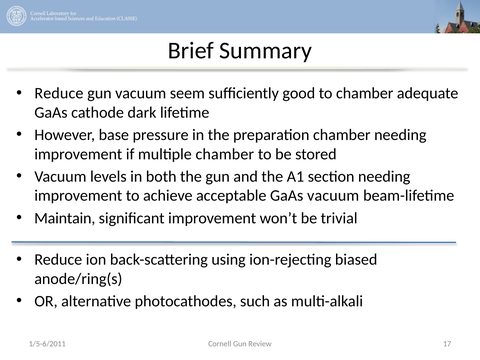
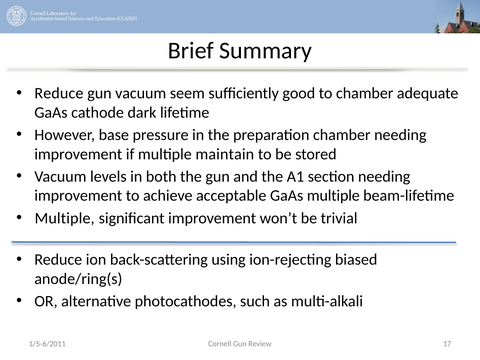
multiple chamber: chamber -> maintain (225, 154)
GaAs vacuum: vacuum -> multiple (333, 196)
Maintain: Maintain -> Multiple (65, 218)
